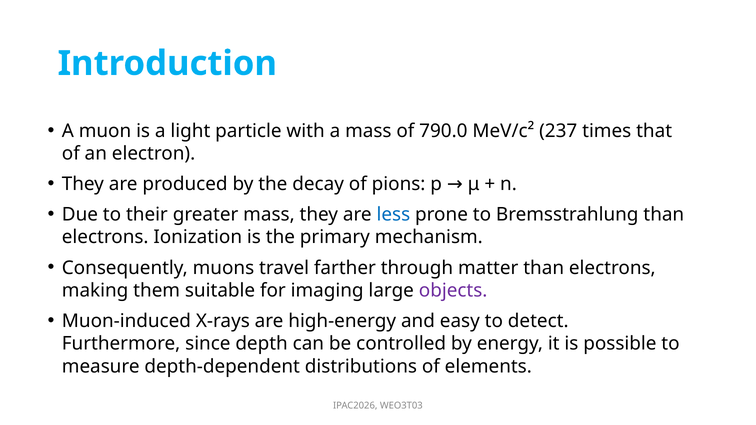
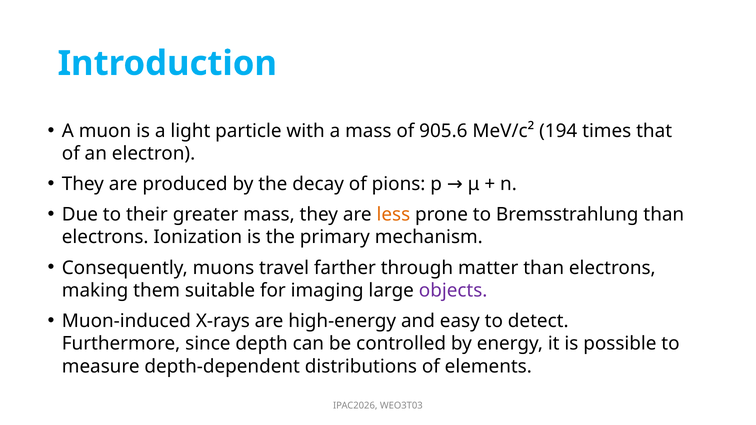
790.0: 790.0 -> 905.6 (443, 131)
237: 237 -> 194 (558, 131)
less colour: blue -> orange (393, 215)
